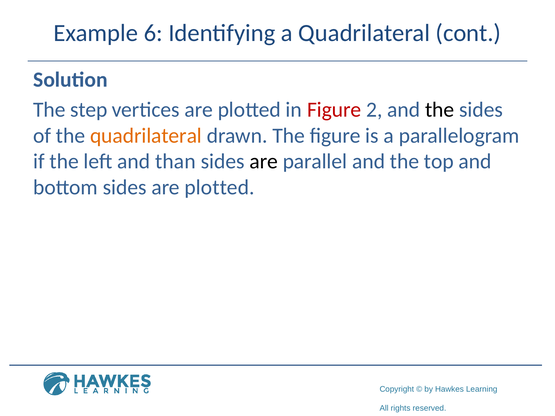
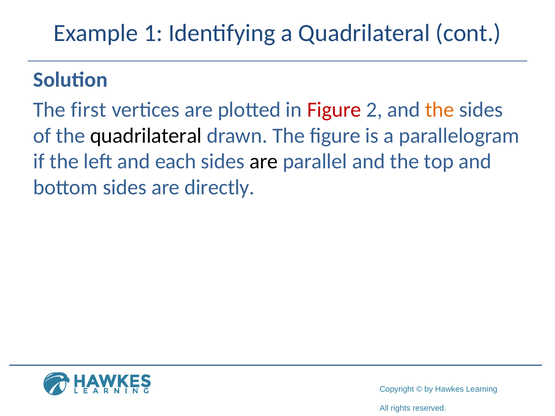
6: 6 -> 1 (153, 33)
step: step -> first (89, 110)
the colour: black -> orange (440, 110)
quadrilateral colour: orange -> black (146, 136)
than: than -> each (176, 161)
sides are plotted: plotted -> directly (220, 187)
